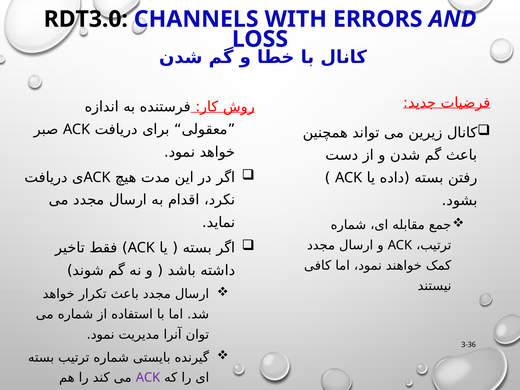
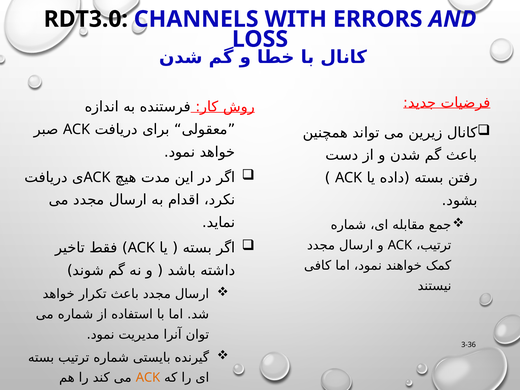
ACK colour: purple -> orange (148, 378)
